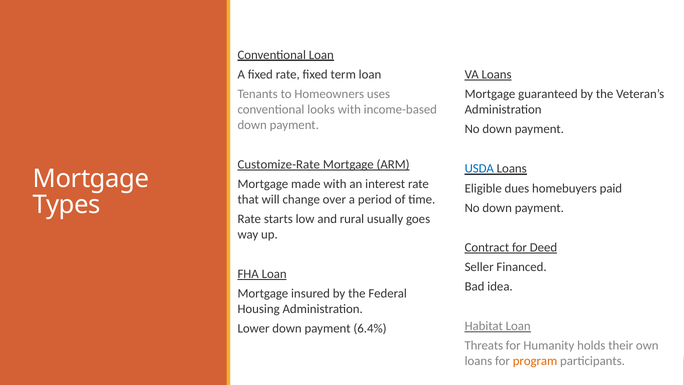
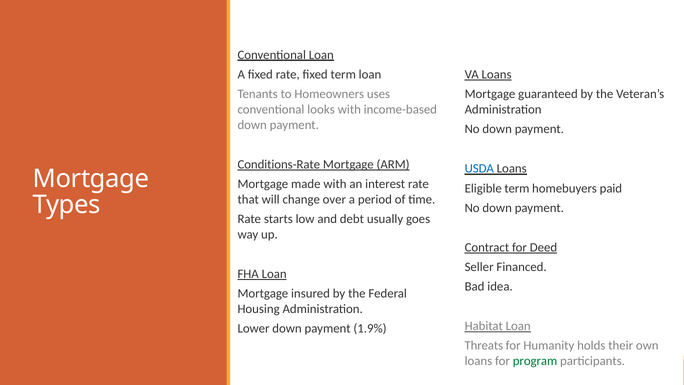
Customize-Rate: Customize-Rate -> Conditions-Rate (279, 164)
Eligible dues: dues -> term (517, 188)
rural: rural -> debt (352, 219)
6.4%: 6.4% -> 1.9% (370, 328)
program colour: orange -> green (535, 361)
